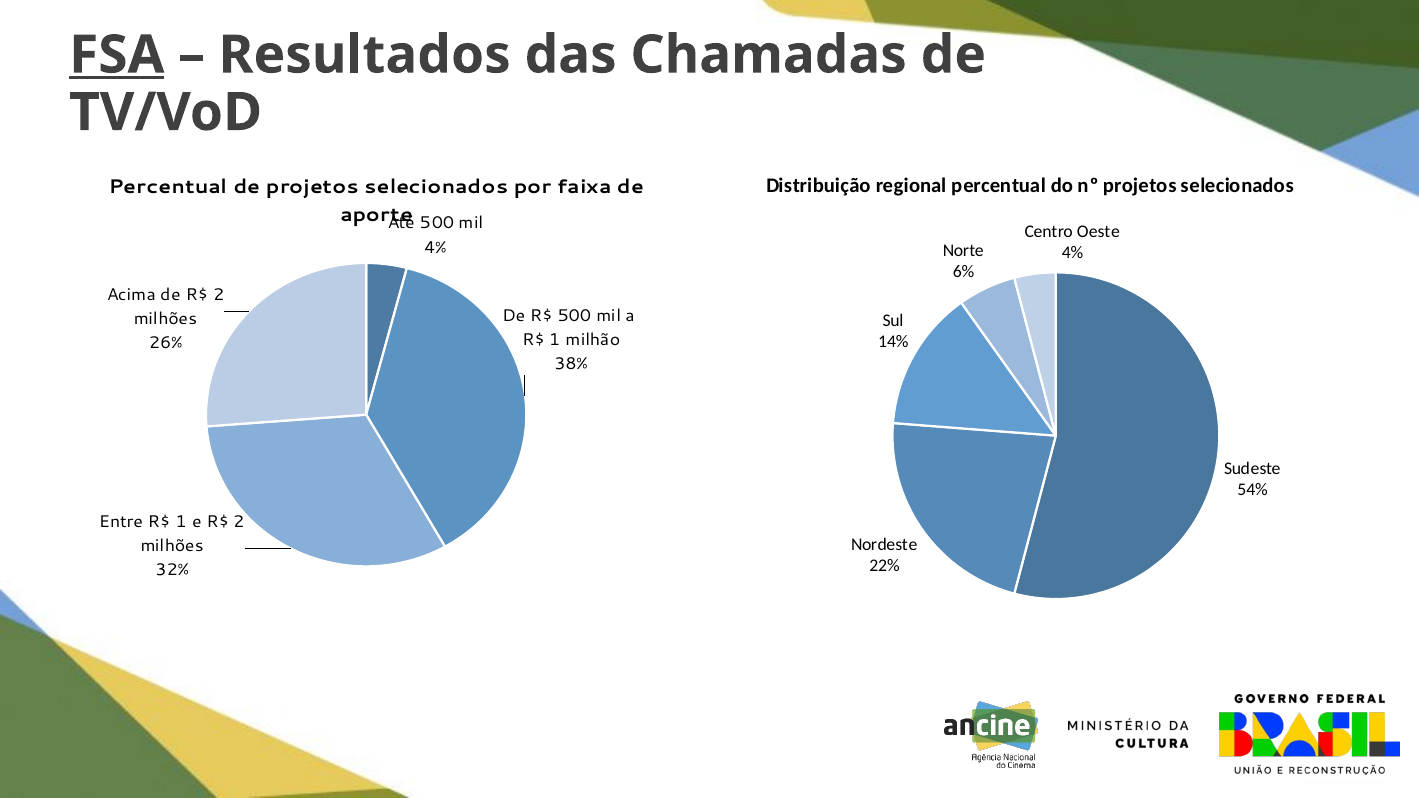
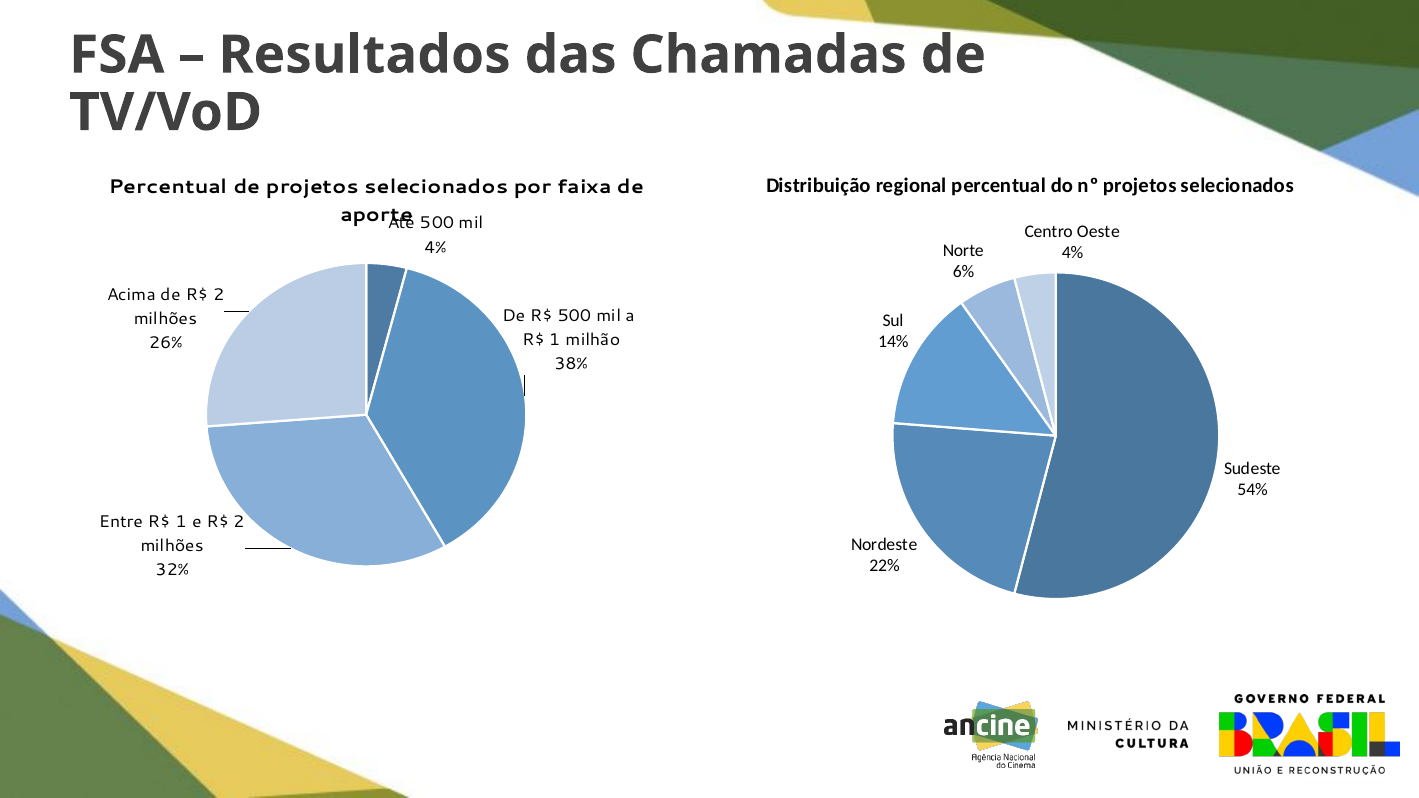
FSA underline: present -> none (117, 55)
